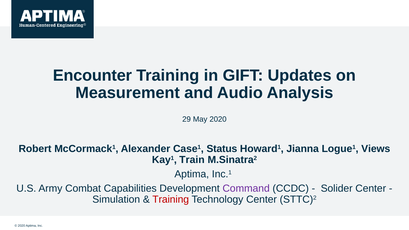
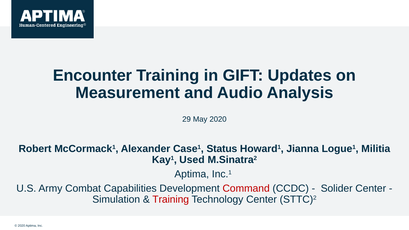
Views: Views -> Militia (376, 149)
Train: Train -> Used (192, 160)
Command colour: purple -> red (246, 188)
